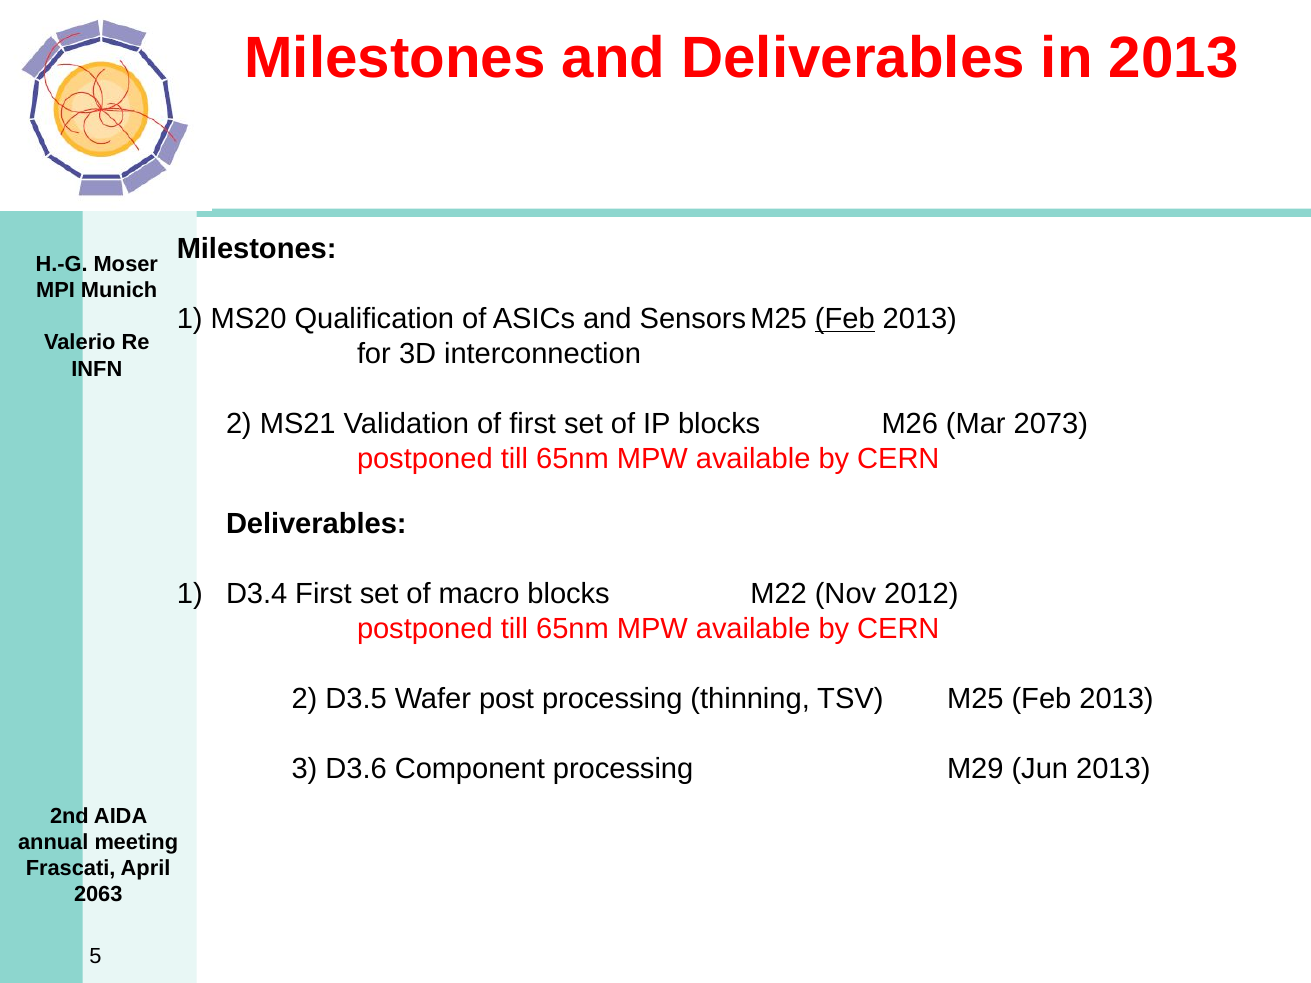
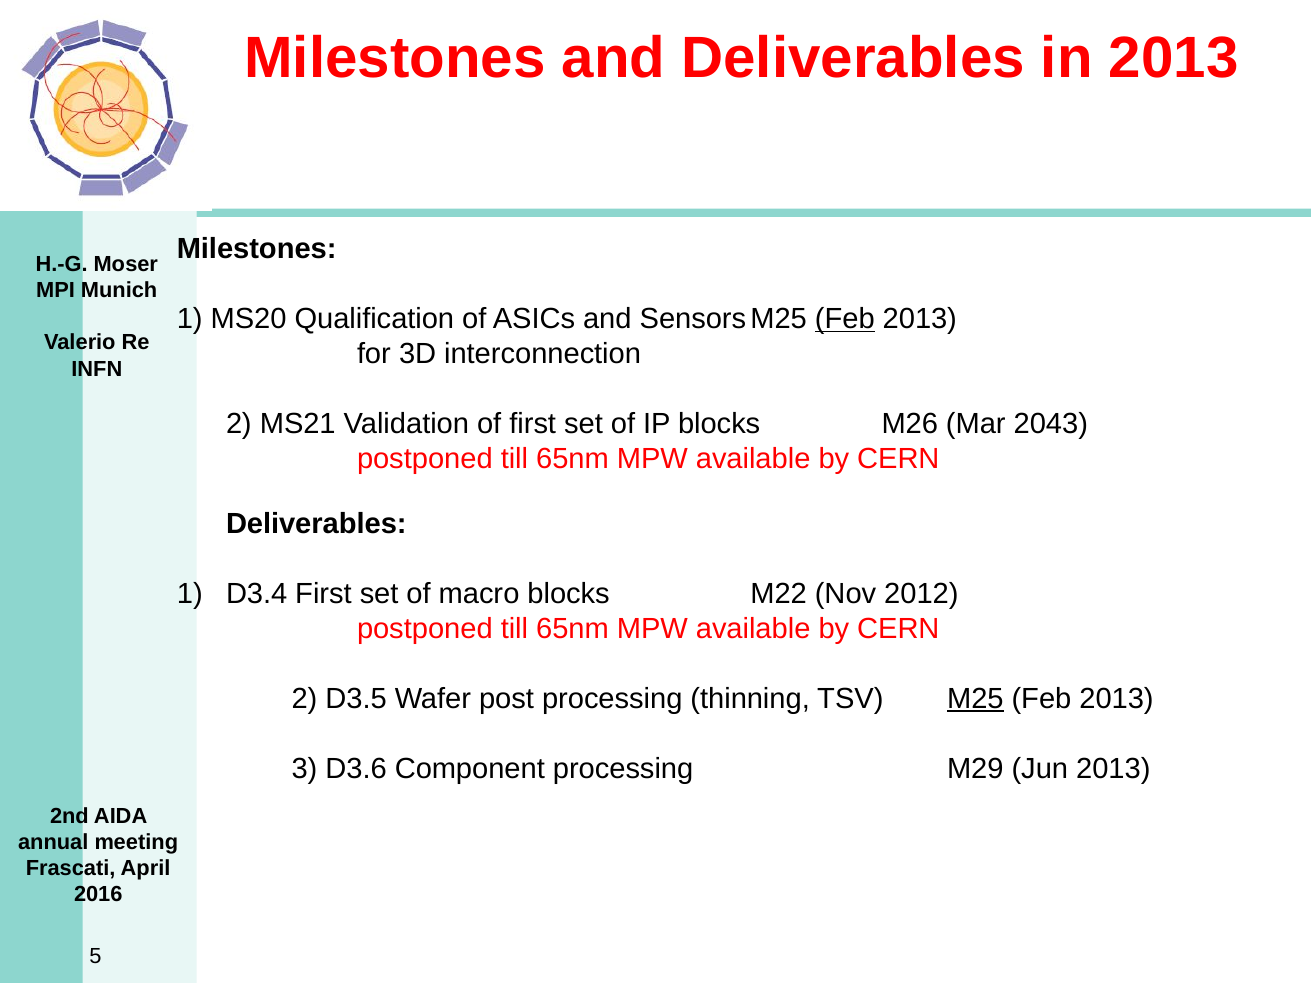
2073: 2073 -> 2043 (1051, 424)
M25 underline: none -> present (975, 699)
2063: 2063 -> 2016 (98, 895)
